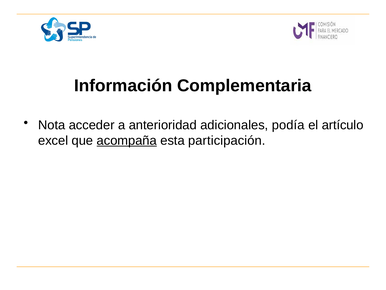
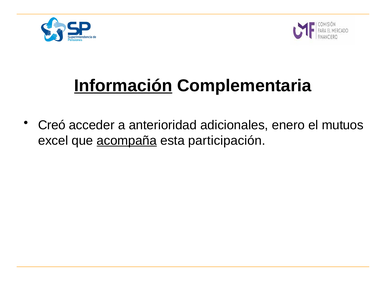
Información underline: none -> present (123, 86)
Nota: Nota -> Creó (52, 125)
podía: podía -> enero (288, 125)
artículo: artículo -> mutuos (343, 125)
